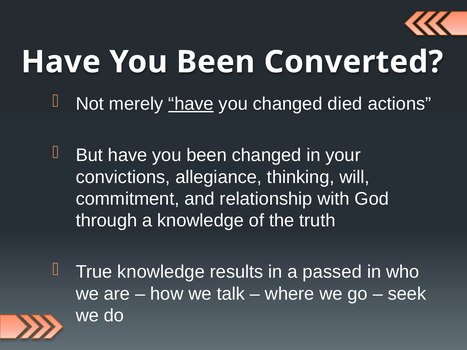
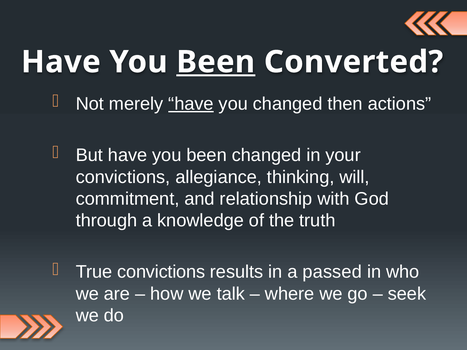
Been underline: none -> present (216, 62)
died: died -> then (345, 104)
True knowledge: knowledge -> convictions (161, 272)
